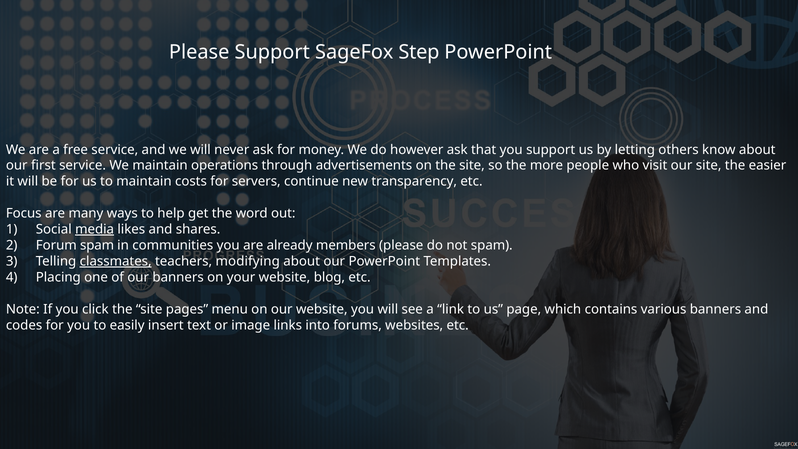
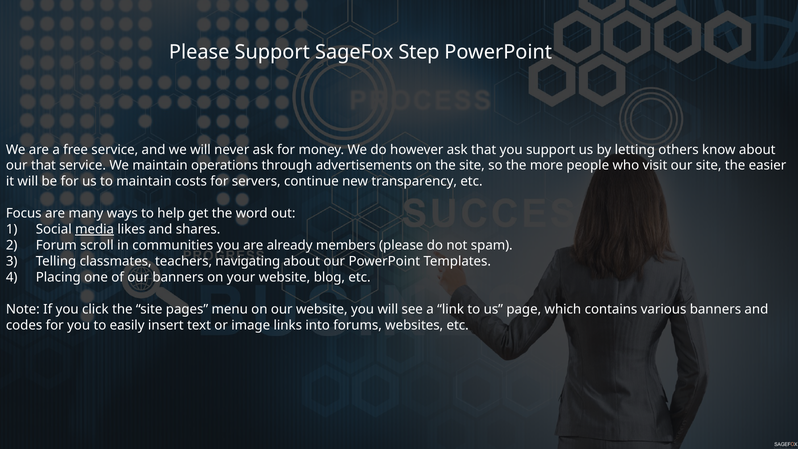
our first: first -> that (43, 166)
Forum spam: spam -> scroll (97, 245)
classmates underline: present -> none (116, 261)
modifying: modifying -> navigating (248, 261)
